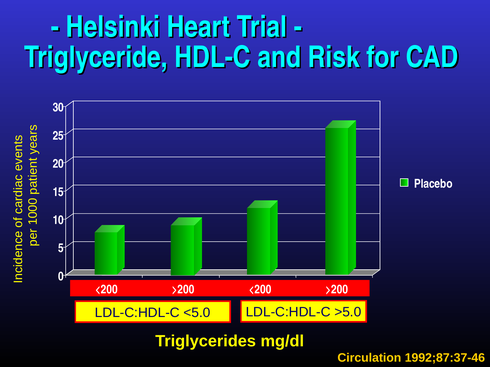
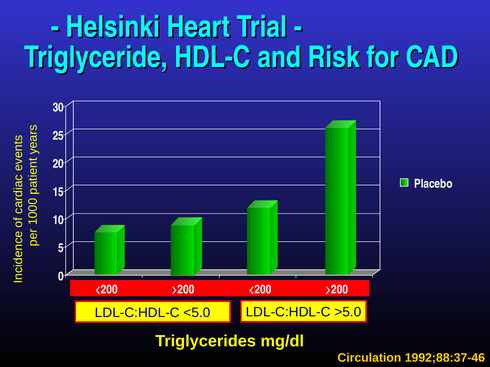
1992;87:37-46: 1992;87:37-46 -> 1992;88:37-46 (445, 358)
